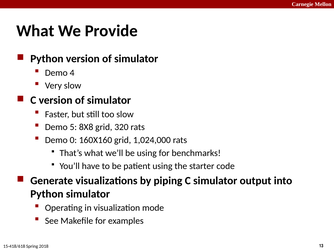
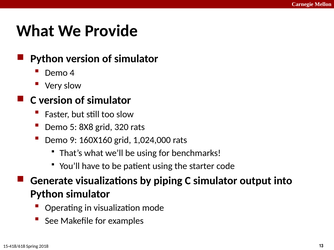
0: 0 -> 9 (73, 140)
